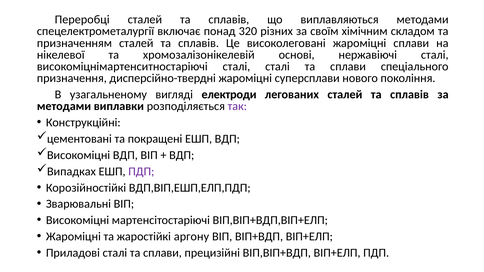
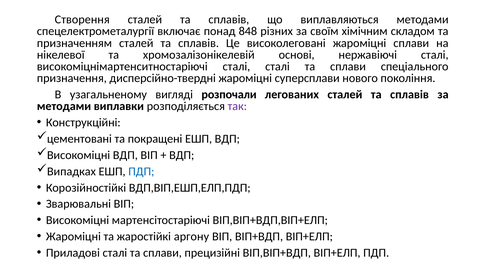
Переробці: Переробці -> Створення (82, 20)
320: 320 -> 848 (248, 31)
електроди: електроди -> розпочали (229, 95)
ПДП colour: purple -> blue (141, 172)
